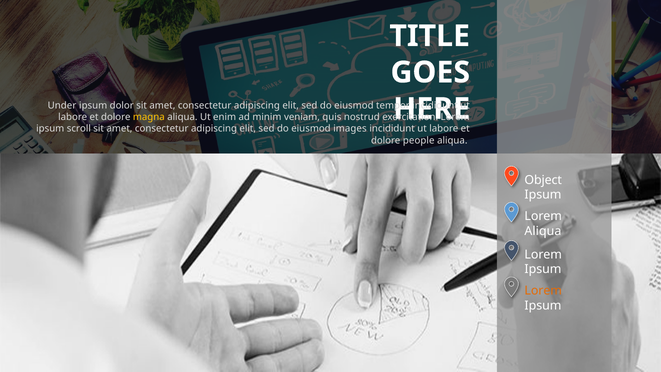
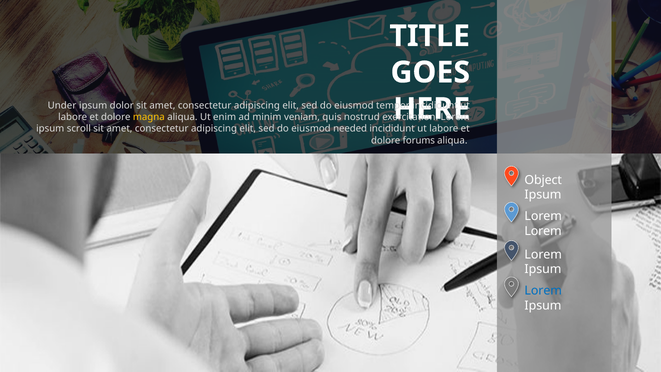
images: images -> needed (350, 129)
people: people -> forums (419, 140)
Aliqua: Aliqua -> Lorem (543, 231)
Lorem colour: orange -> blue (543, 291)
